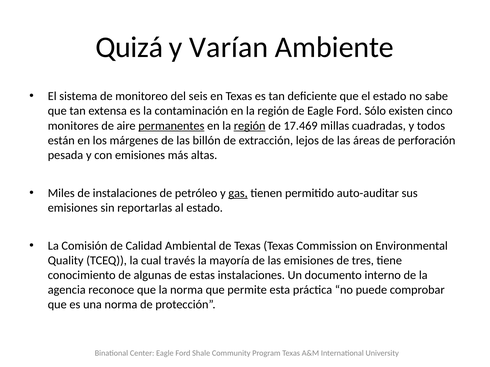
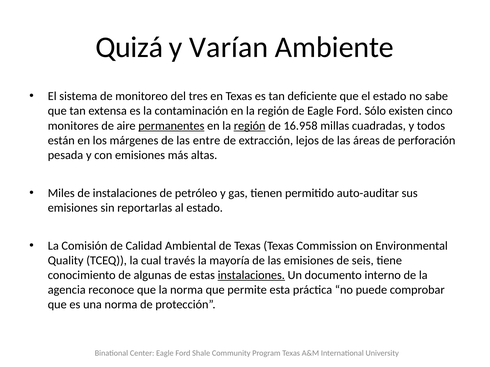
seis: seis -> tres (198, 96)
17.469: 17.469 -> 16.958 (301, 126)
billón: billón -> entre (207, 141)
gas underline: present -> none (238, 193)
tres: tres -> seis (363, 261)
instalaciones underline: none -> present (251, 276)
